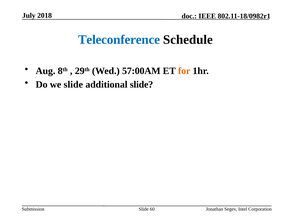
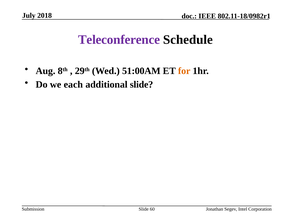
Teleconference colour: blue -> purple (119, 40)
57:00AM: 57:00AM -> 51:00AM (141, 71)
we slide: slide -> each (73, 85)
